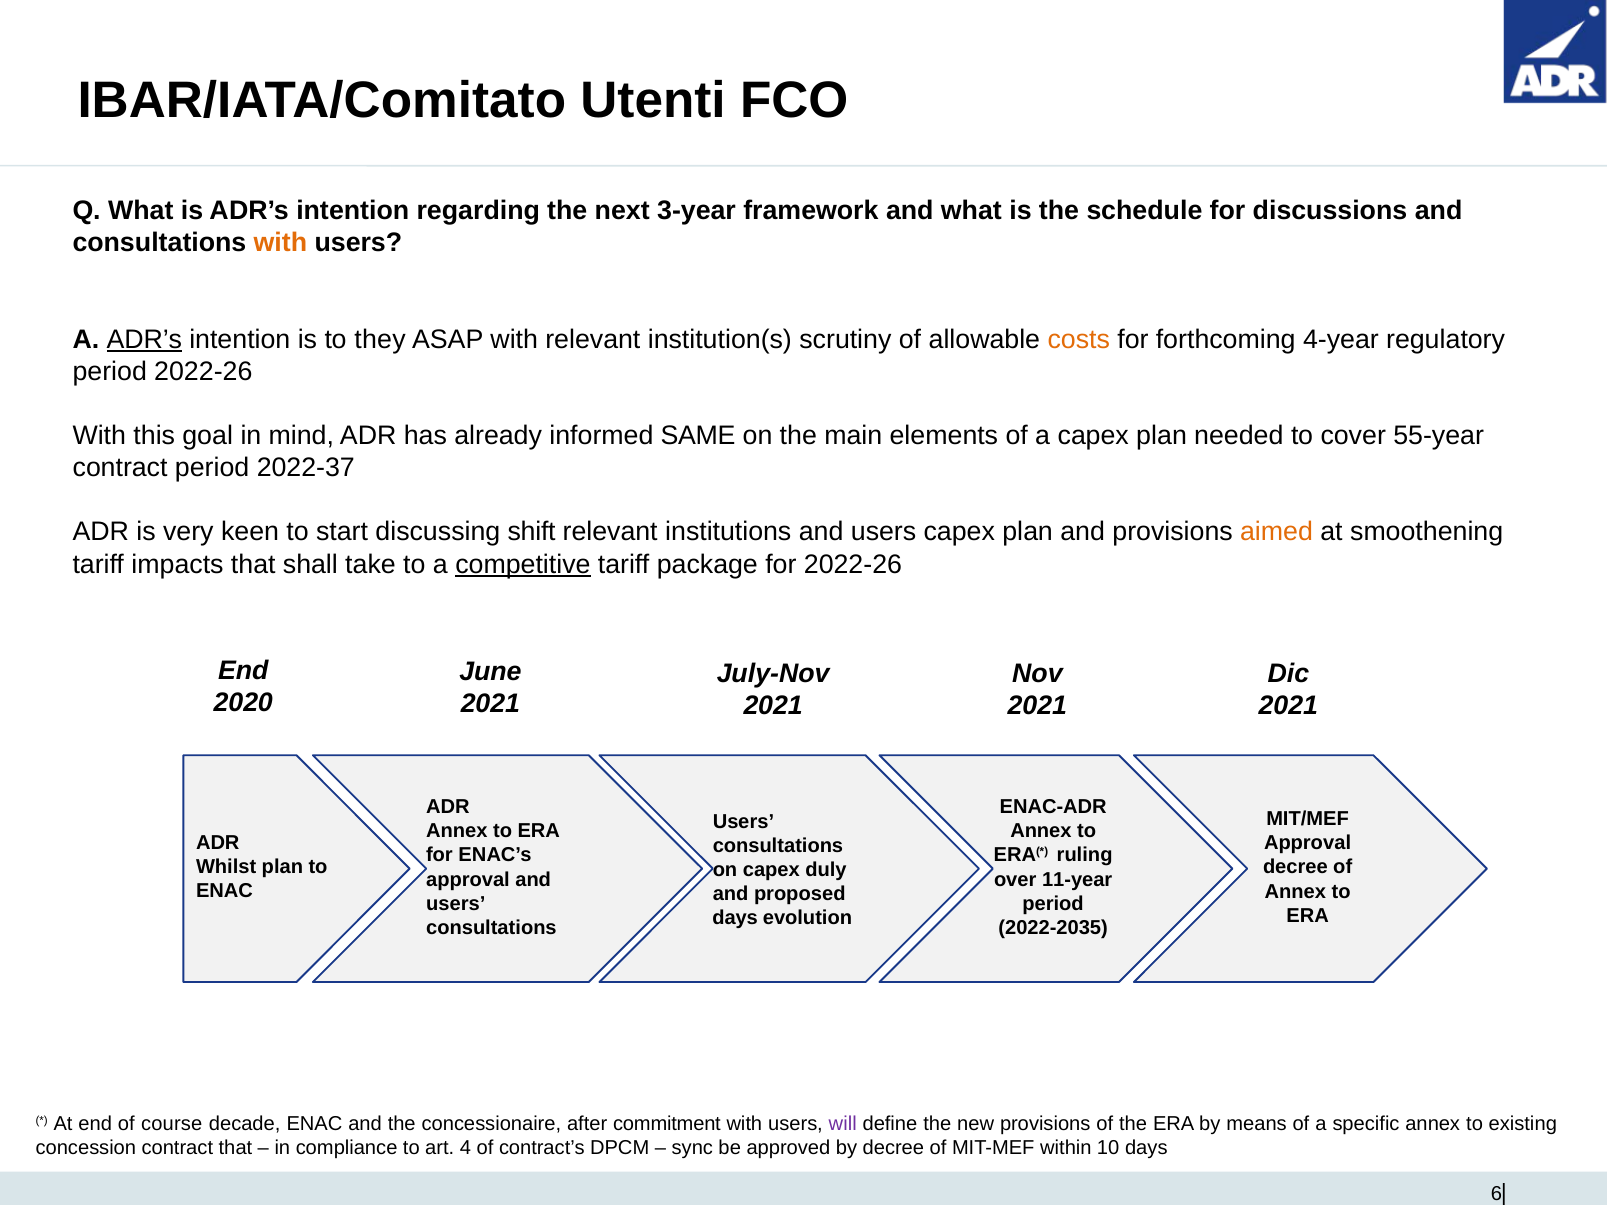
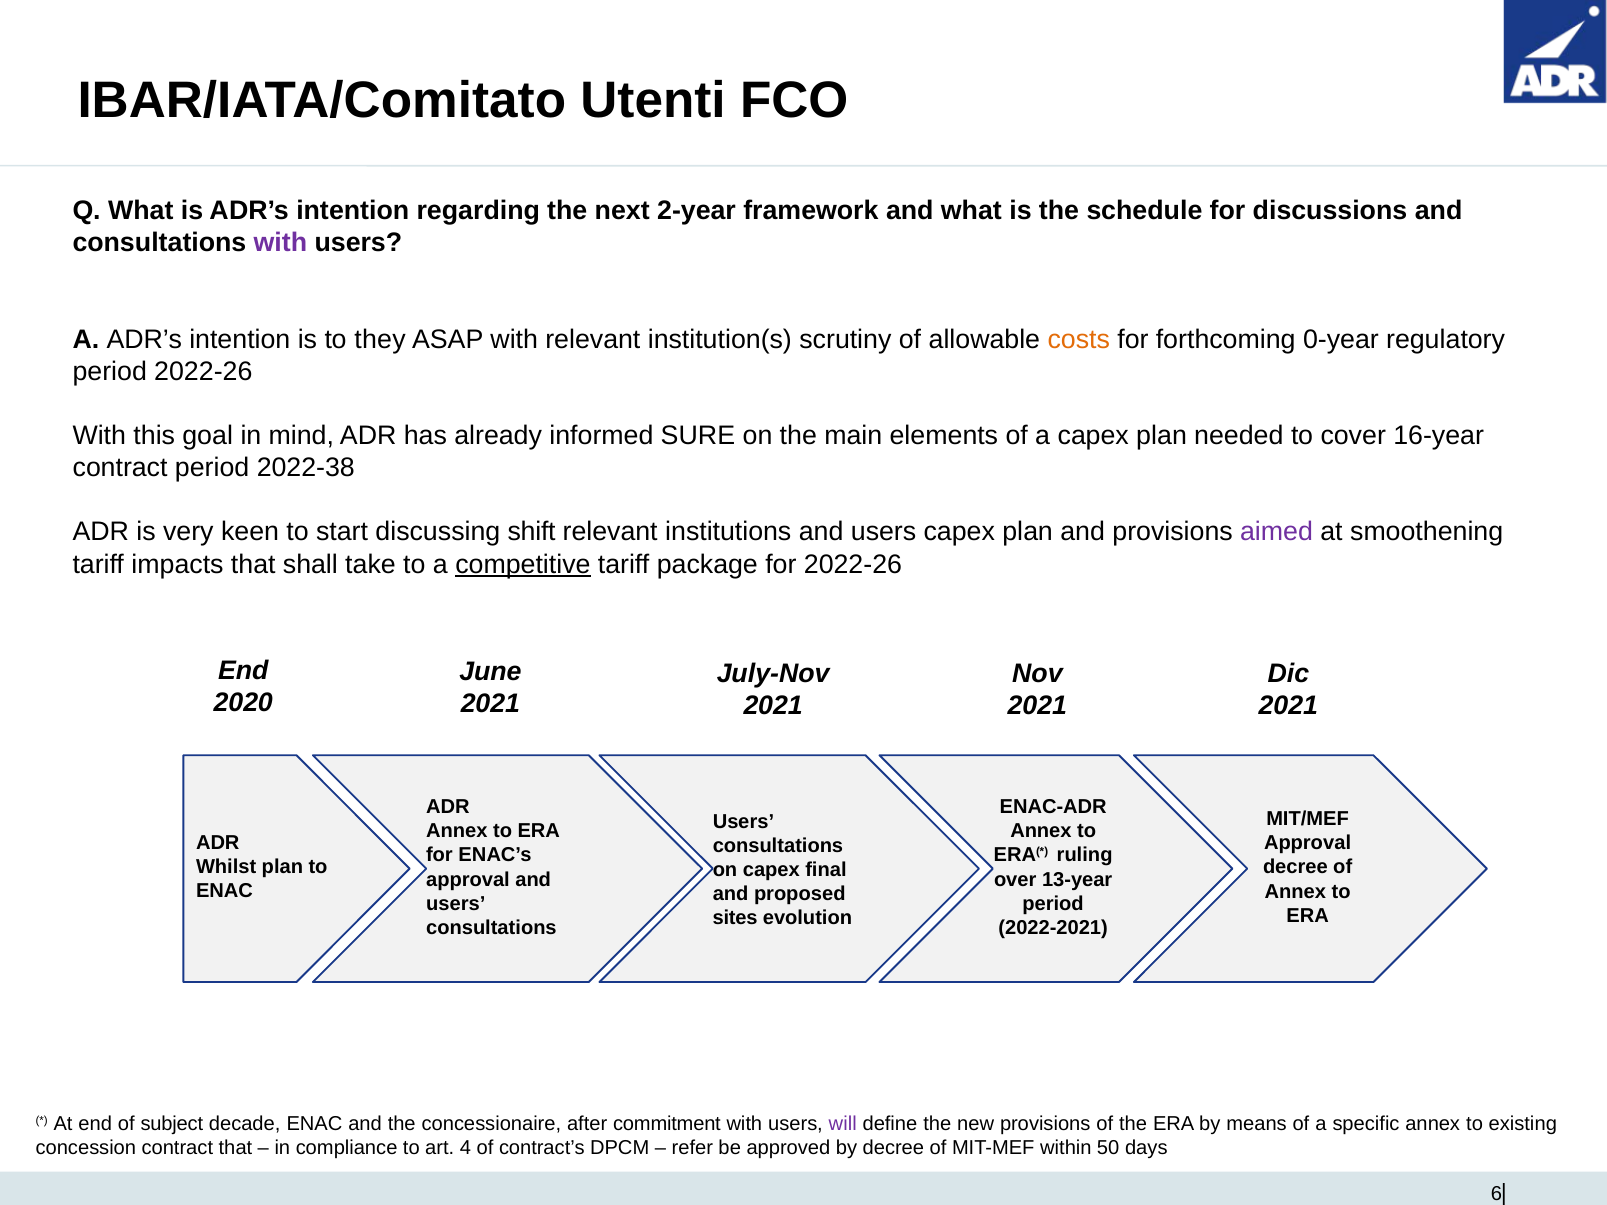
3-year: 3-year -> 2-year (697, 211)
with colour: orange -> purple (280, 243)
ADR’s underline: present -> none (144, 339)
4-year: 4-year -> 0-year (1341, 339)
SAME: SAME -> SURE (698, 436)
55-year: 55-year -> 16-year (1439, 436)
2022-37: 2022-37 -> 2022-38 (306, 468)
aimed colour: orange -> purple (1277, 532)
duly: duly -> final (826, 870)
11-year: 11-year -> 13-year (1077, 880)
days: days -> sites (735, 919)
2022-2035: 2022-2035 -> 2022-2021 (1053, 928)
course: course -> subject (172, 1124)
sync: sync -> refer (692, 1148)
10: 10 -> 50 (1108, 1148)
